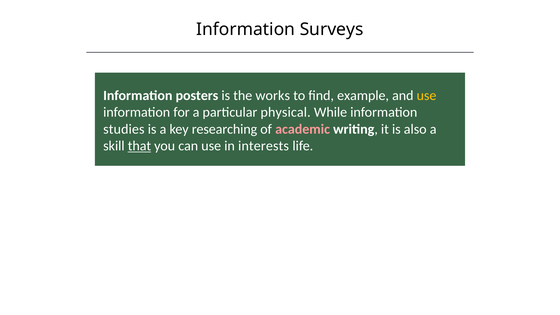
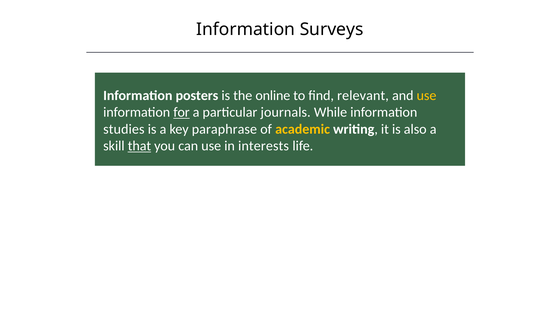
works: works -> online (273, 95)
example: example -> relevant (363, 95)
for underline: none -> present (182, 112)
physical: physical -> journals (286, 112)
researching: researching -> paraphrase (224, 129)
academic colour: pink -> yellow (303, 129)
